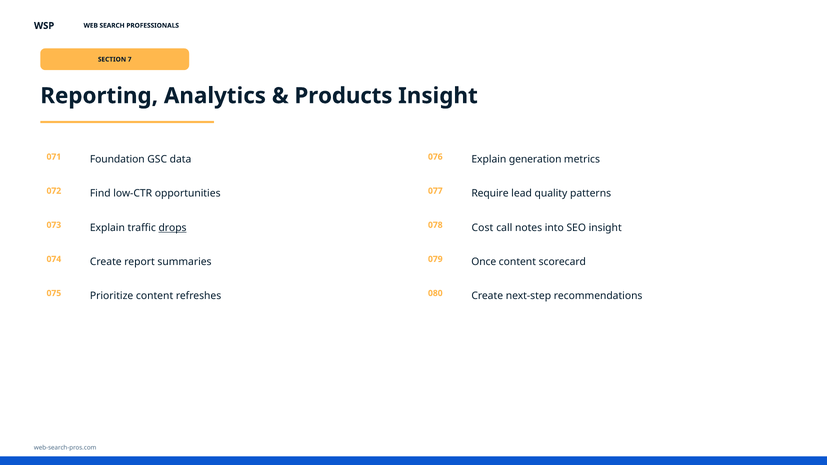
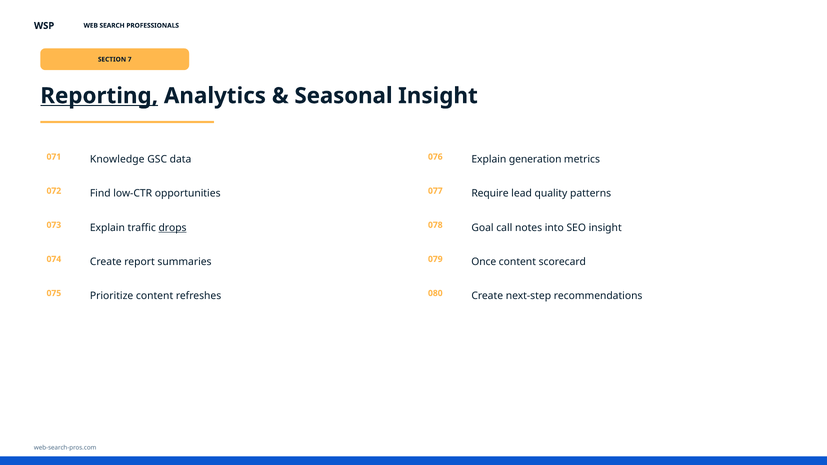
Reporting underline: none -> present (99, 96)
Products: Products -> Seasonal (343, 96)
Foundation: Foundation -> Knowledge (117, 159)
Cost: Cost -> Goal (482, 228)
